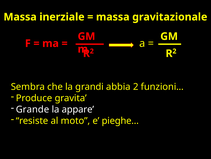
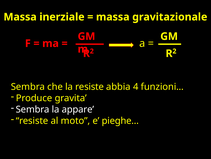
la grandi: grandi -> resiste (90, 86)
abbia 2: 2 -> 4 (136, 86)
Grande: Grande -> Sembra (33, 109)
